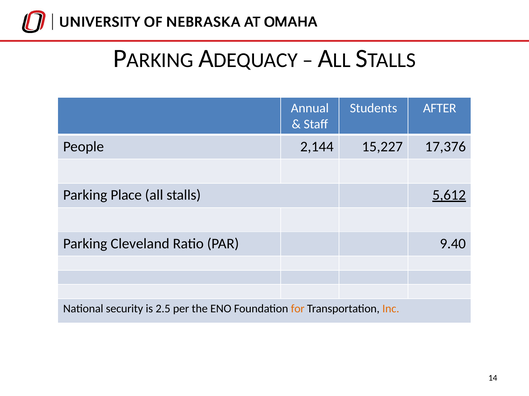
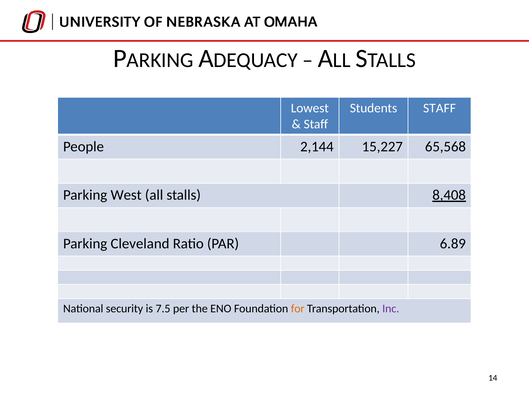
Annual: Annual -> Lowest (310, 108)
Students AFTER: AFTER -> STAFF (440, 108)
17,376: 17,376 -> 65,568 (445, 147)
Place: Place -> West (126, 195)
5,612: 5,612 -> 8,408 (449, 195)
9.40: 9.40 -> 6.89 (453, 244)
2.5: 2.5 -> 7.5 (163, 309)
Inc colour: orange -> purple (391, 309)
